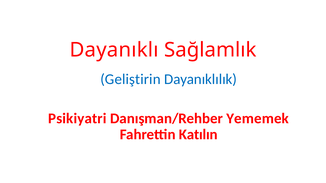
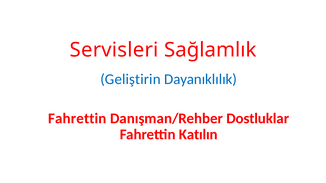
Dayanıklı: Dayanıklı -> Servisleri (114, 50)
Psikiyatri: Psikiyatri -> Fahrettin (77, 119)
Yememek: Yememek -> Dostluklar (258, 119)
